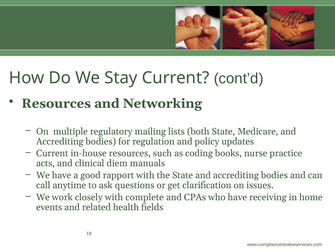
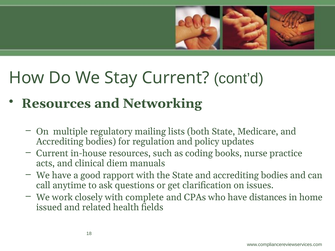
receiving: receiving -> distances (268, 197)
events: events -> issued (49, 208)
